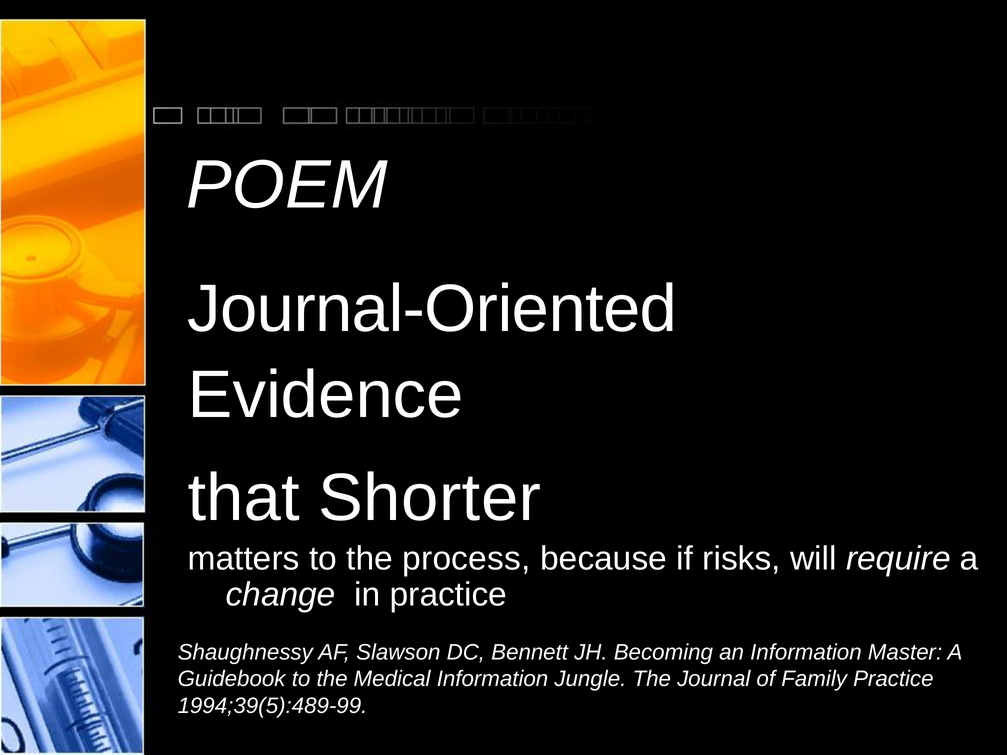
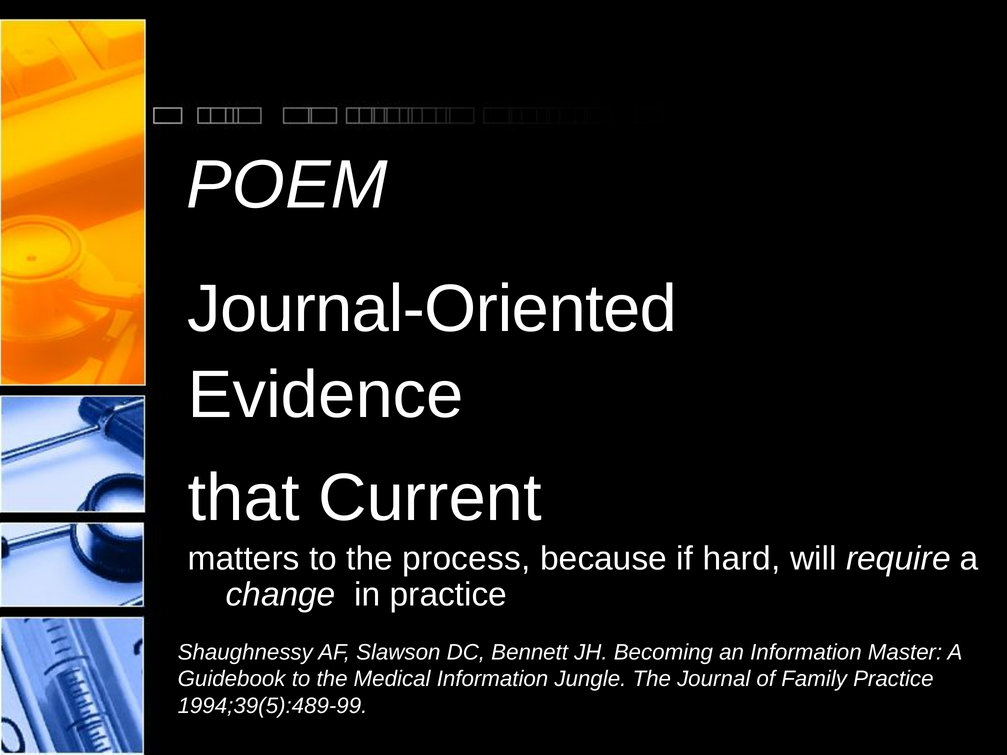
Shorter: Shorter -> Current (430, 498)
risks: risks -> hard (741, 559)
